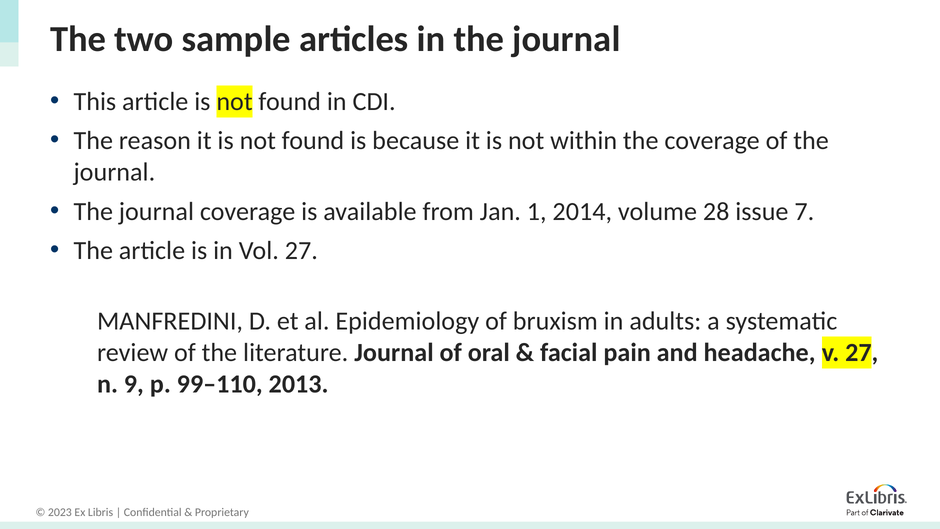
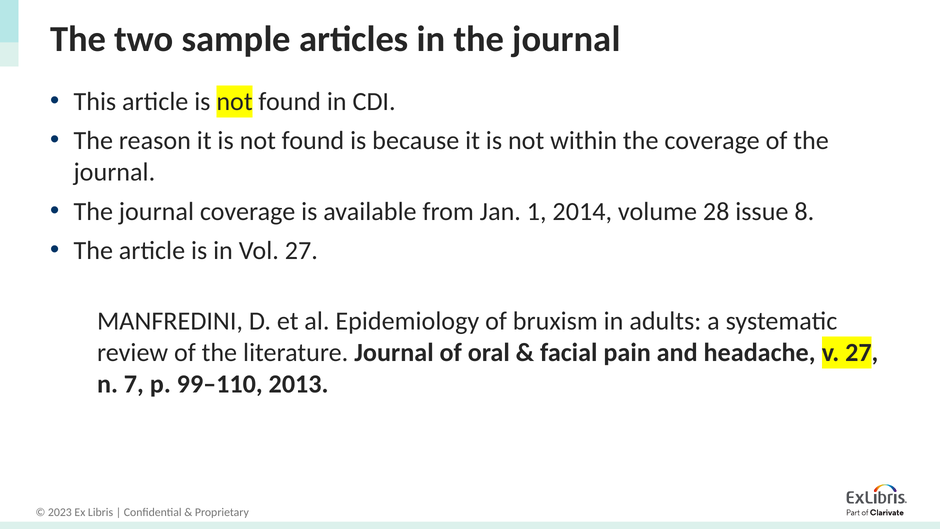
7: 7 -> 8 (804, 211)
9: 9 -> 7 (134, 384)
